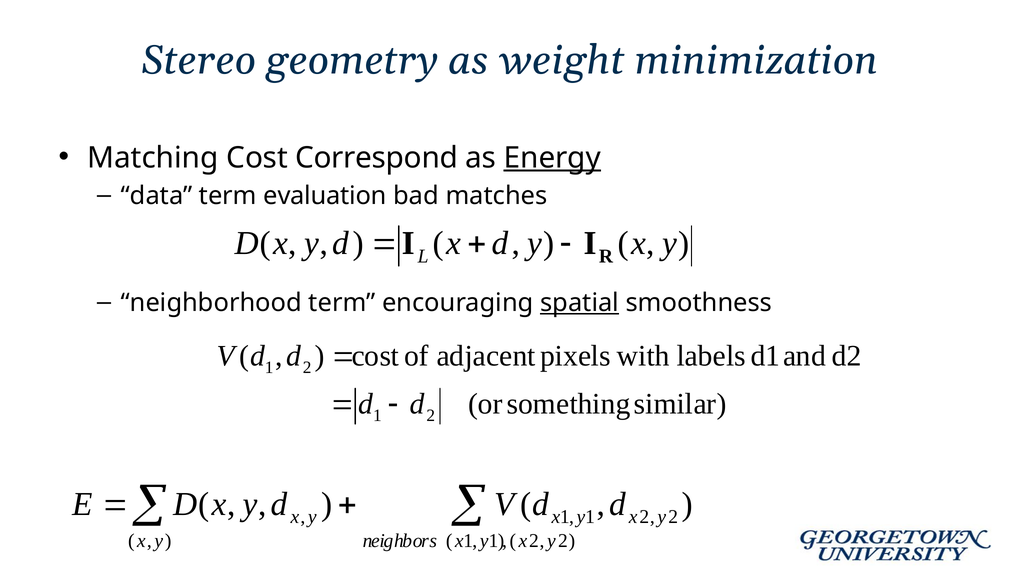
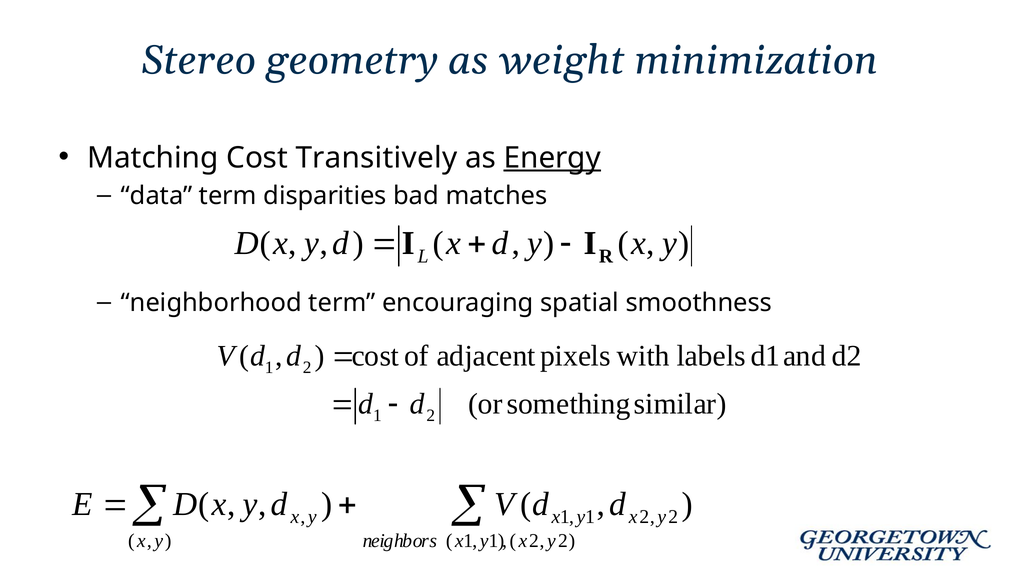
Correspond: Correspond -> Transitively (376, 158)
evaluation: evaluation -> disparities (325, 196)
spatial underline: present -> none (580, 303)
